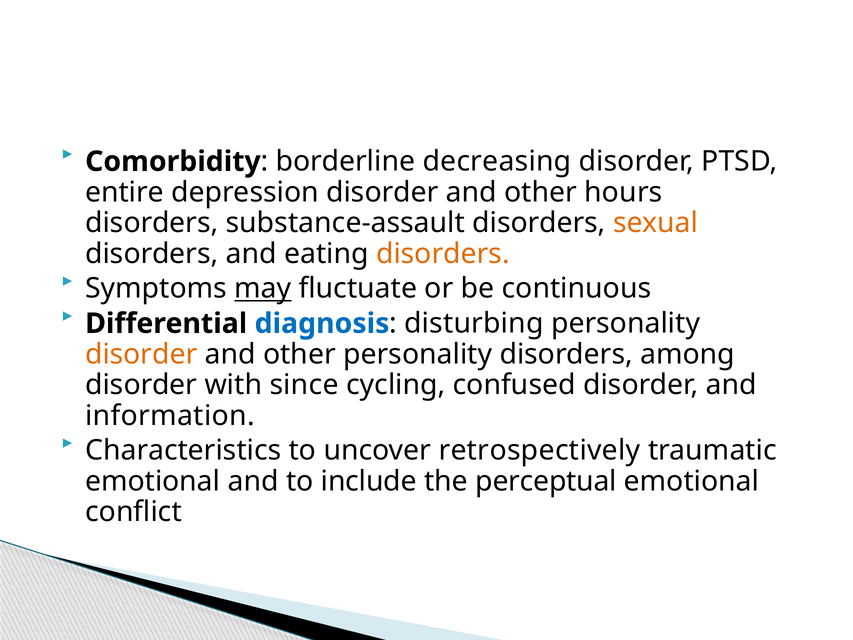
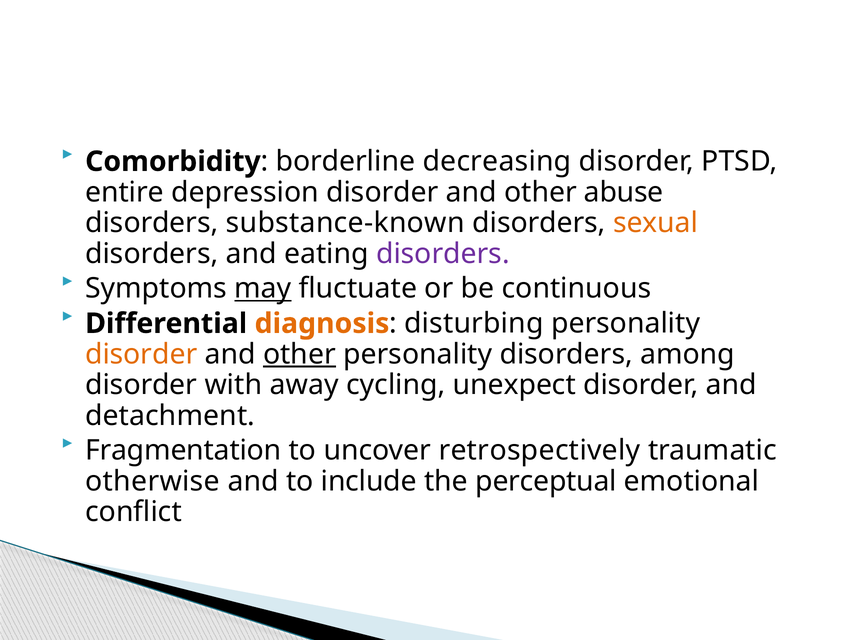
hours: hours -> abuse (624, 192)
substance-assault: substance-assault -> substance-known (345, 223)
disorders colour: orange -> purple (443, 254)
diagnosis colour: blue -> orange (322, 323)
other underline: none -> present (299, 354)
since: since -> away (304, 385)
confused: confused -> unexpect (514, 385)
information: information -> detachment (170, 415)
Characteristics: Characteristics -> Fragmentation (183, 450)
emotional: emotional -> otherwise (153, 481)
